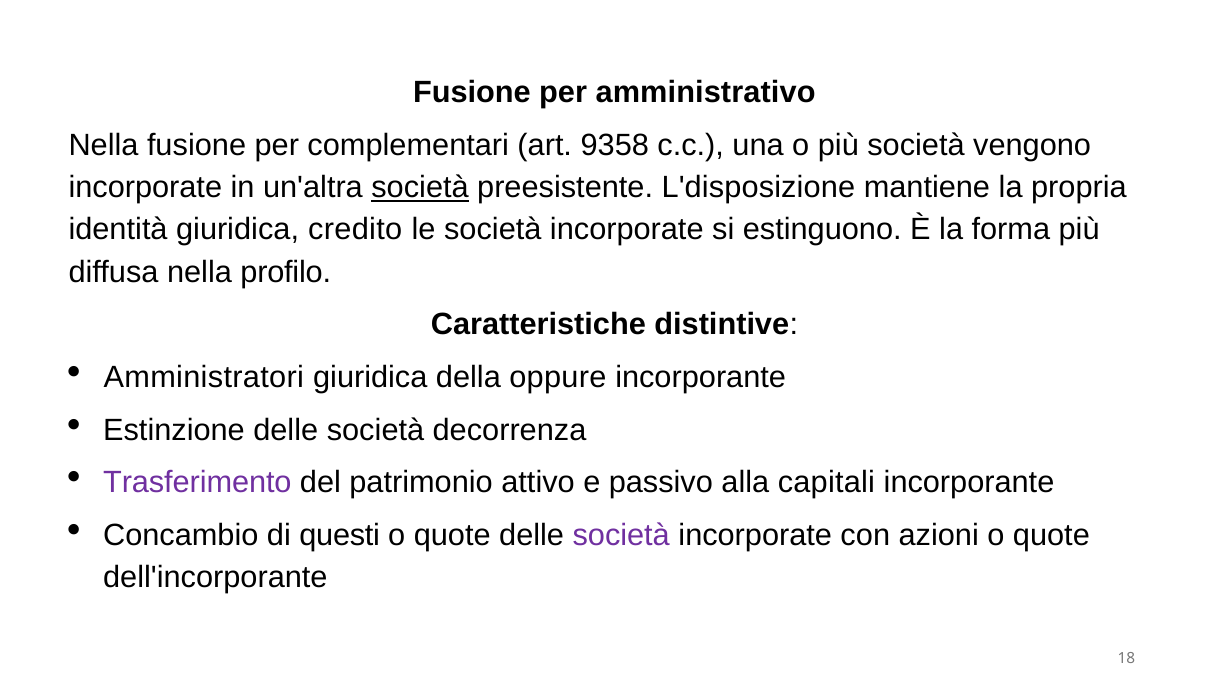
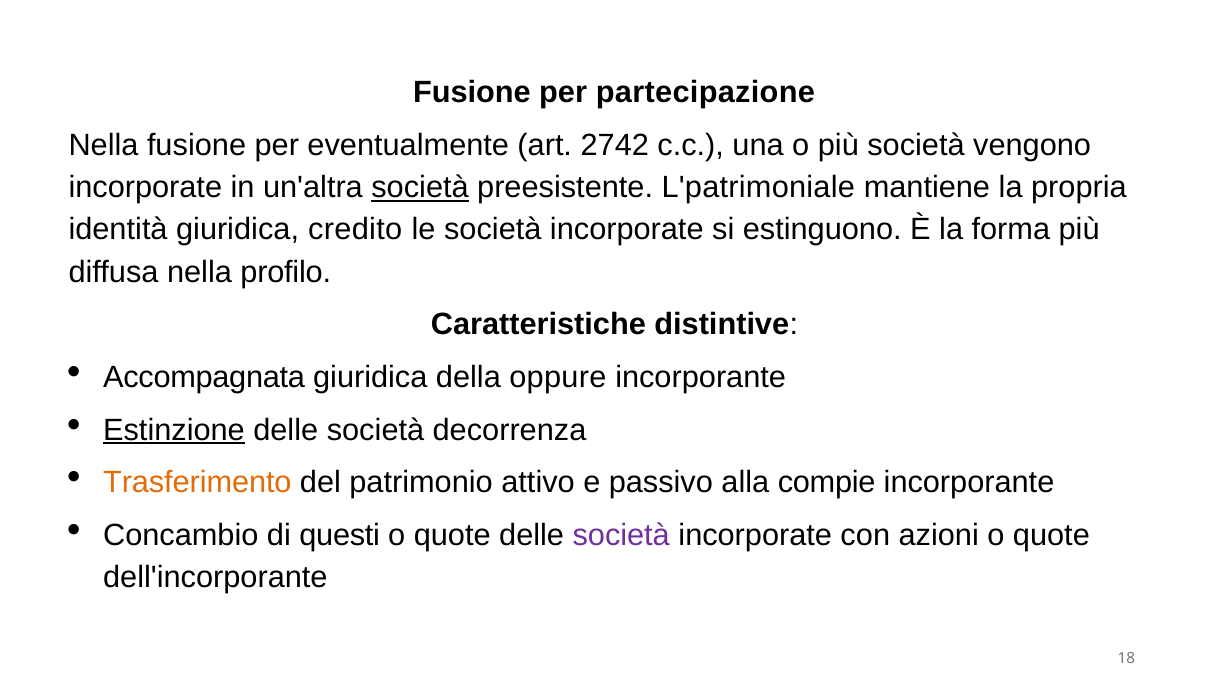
amministrativo: amministrativo -> partecipazione (705, 93)
complementari: complementari -> eventualmente (408, 145)
9358: 9358 -> 2742 (615, 145)
L'disposizione: L'disposizione -> L'patrimoniale (758, 188)
Amministratori: Amministratori -> Accompagnata (204, 378)
Estinzione underline: none -> present (174, 430)
Trasferimento colour: purple -> orange (197, 483)
capitali: capitali -> compie (827, 483)
